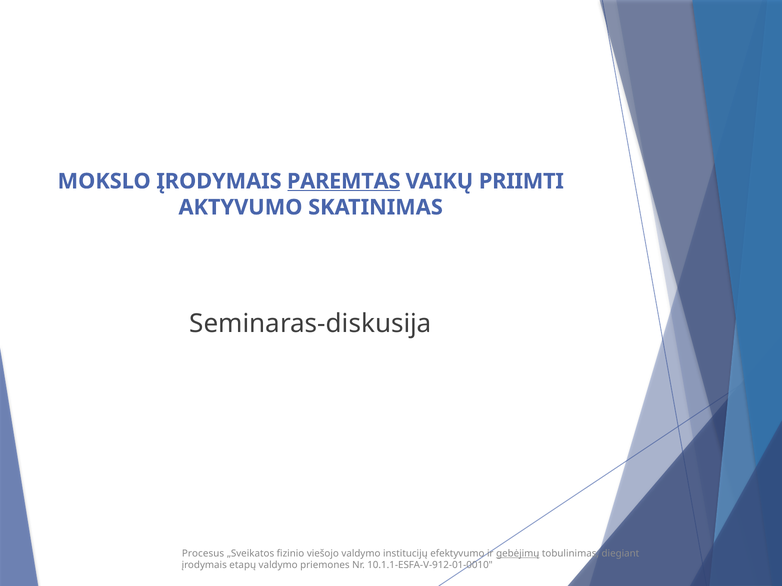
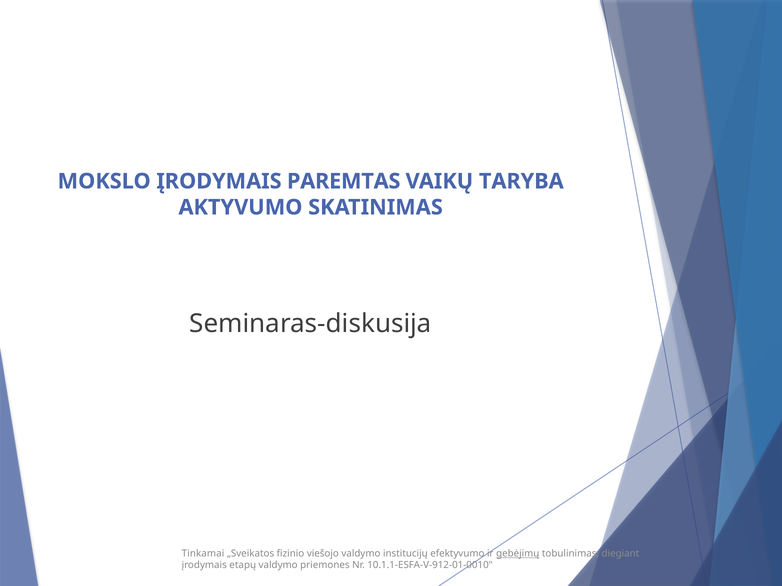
PAREMTAS underline: present -> none (344, 181)
PRIIMTI: PRIIMTI -> TARYBA (521, 181)
Procesus: Procesus -> Tinkamai (203, 554)
